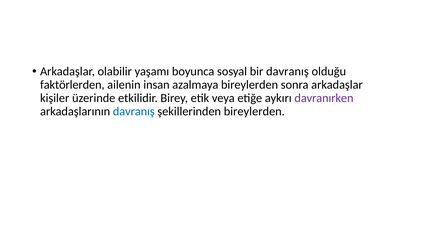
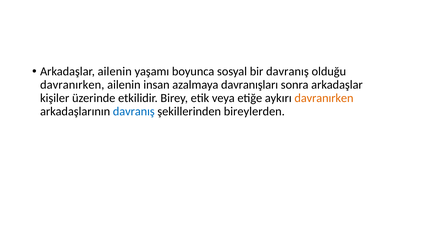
Arkadaşlar olabilir: olabilir -> ailenin (115, 71)
faktörlerden: faktörlerden -> davranırken (72, 85)
azalmaya bireylerden: bireylerden -> davranışları (250, 85)
davranırken colour: purple -> orange (324, 98)
